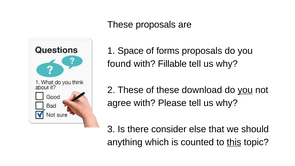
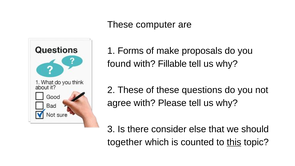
These proposals: proposals -> computer (156, 25)
Space: Space -> Forms (131, 51)
forms: forms -> make (168, 51)
download: download -> questions (202, 90)
you underline: present -> none (245, 90)
anything: anything -> together (125, 142)
